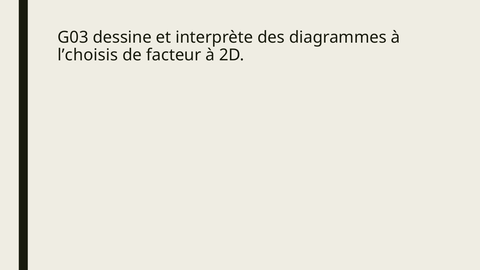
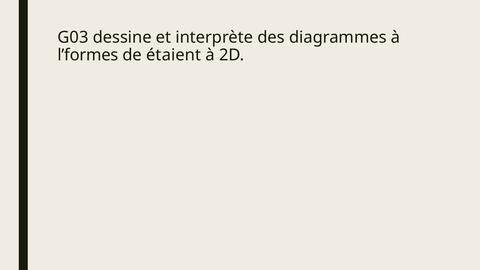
l’choisis: l’choisis -> l’formes (88, 55)
facteur: facteur -> étaient (174, 55)
